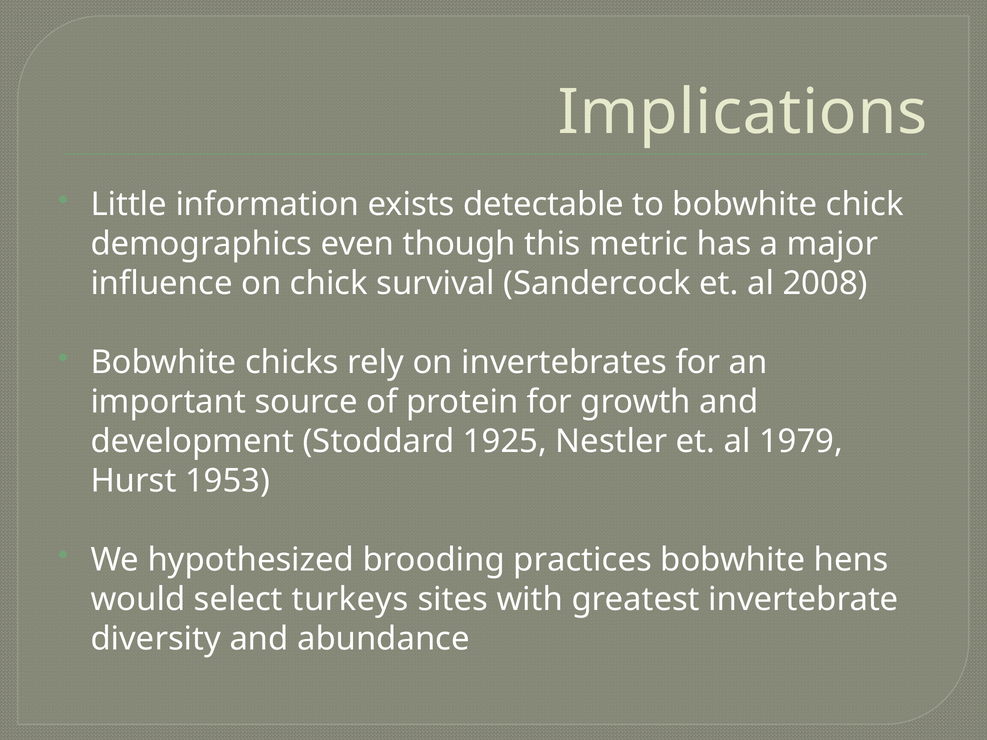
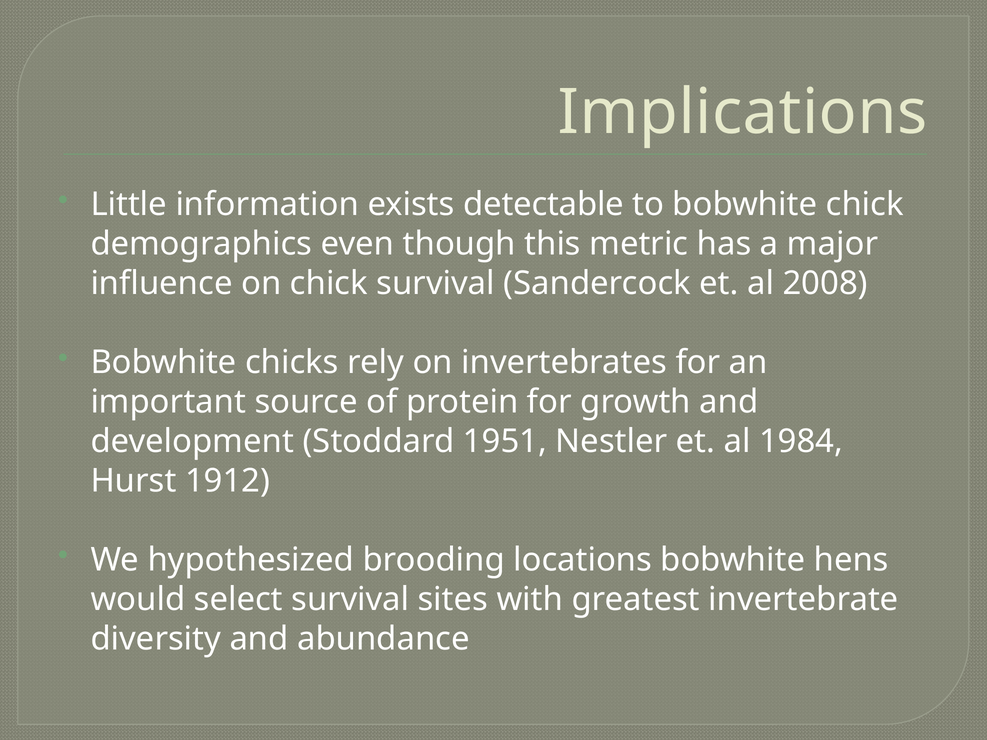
1925: 1925 -> 1951 (505, 441)
1979: 1979 -> 1984 (801, 441)
1953: 1953 -> 1912 (228, 481)
practices: practices -> locations (583, 560)
select turkeys: turkeys -> survival (350, 599)
